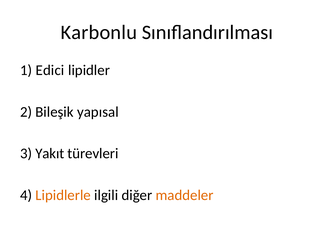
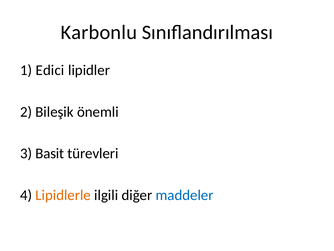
yapısal: yapısal -> önemli (98, 112)
Yakıt: Yakıt -> Basit (50, 153)
maddeler colour: orange -> blue (185, 195)
